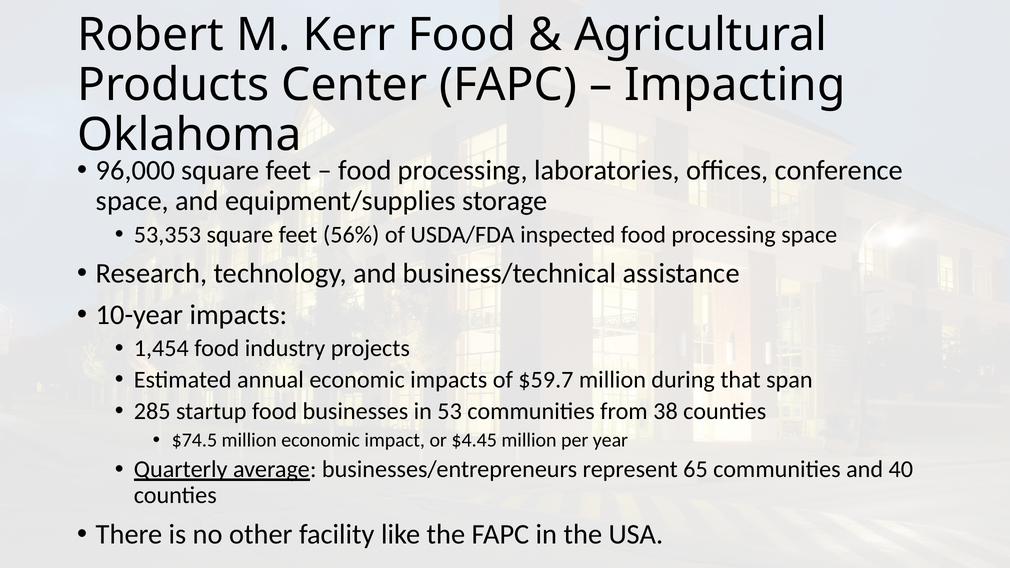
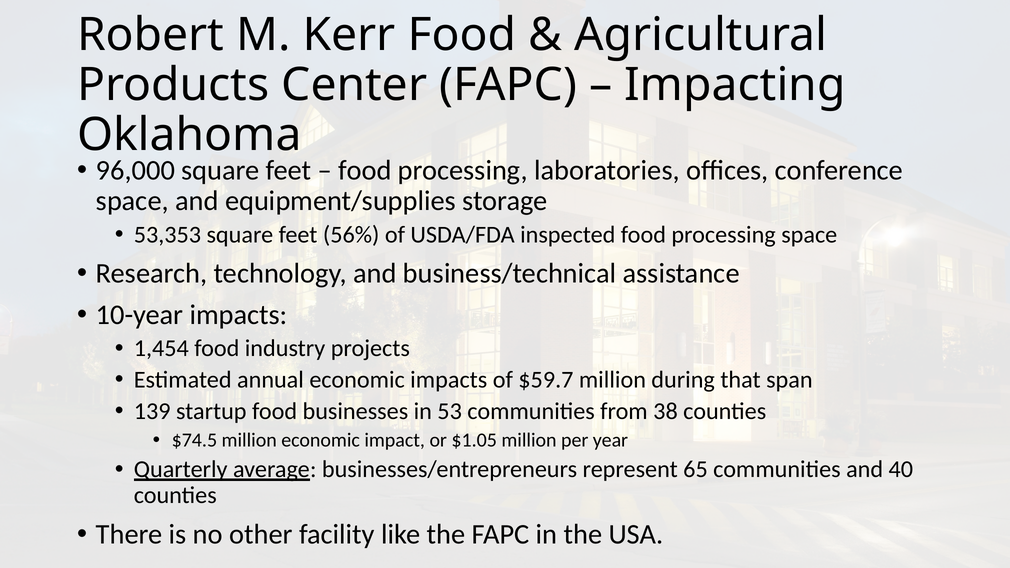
285: 285 -> 139 (152, 411)
$4.45: $4.45 -> $1.05 (474, 440)
